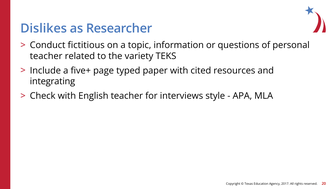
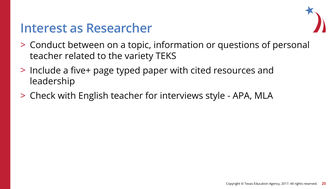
Dislikes: Dislikes -> Interest (44, 28)
fictitious: fictitious -> between (86, 45)
integrating: integrating -> leadership (52, 81)
